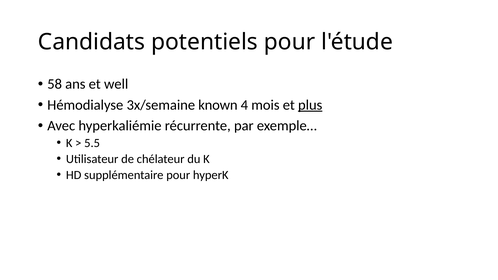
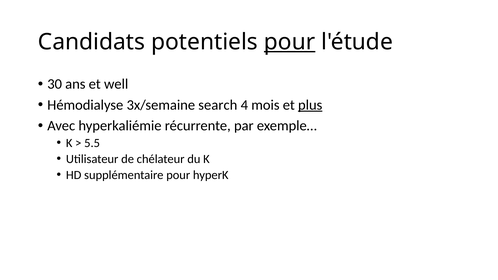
pour underline: none -> present (290, 42)
58: 58 -> 30 (55, 84)
known: known -> search (218, 105)
